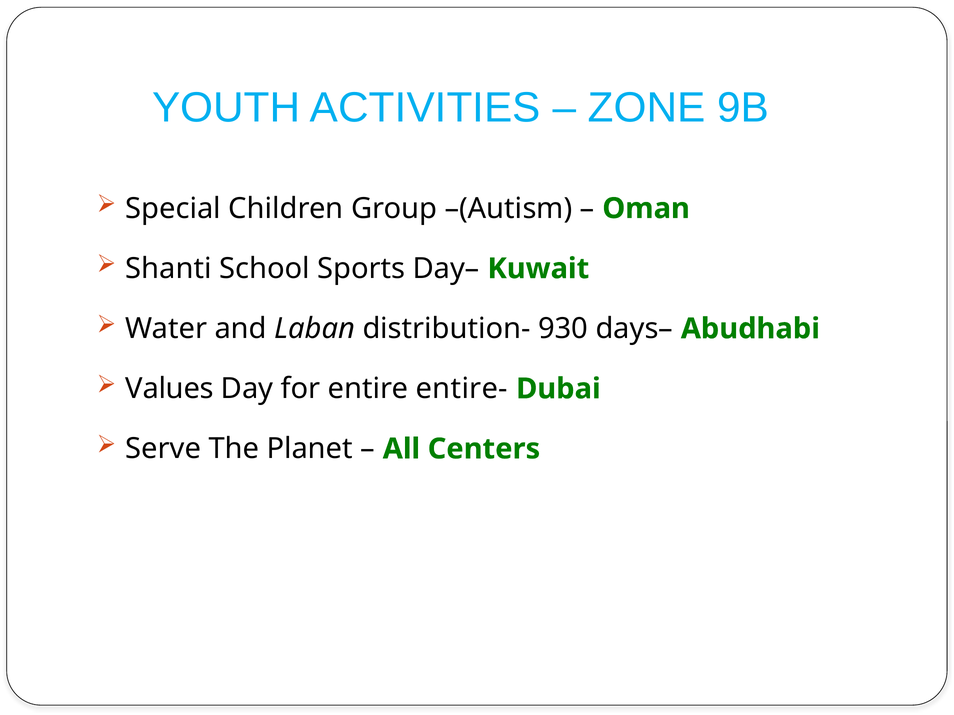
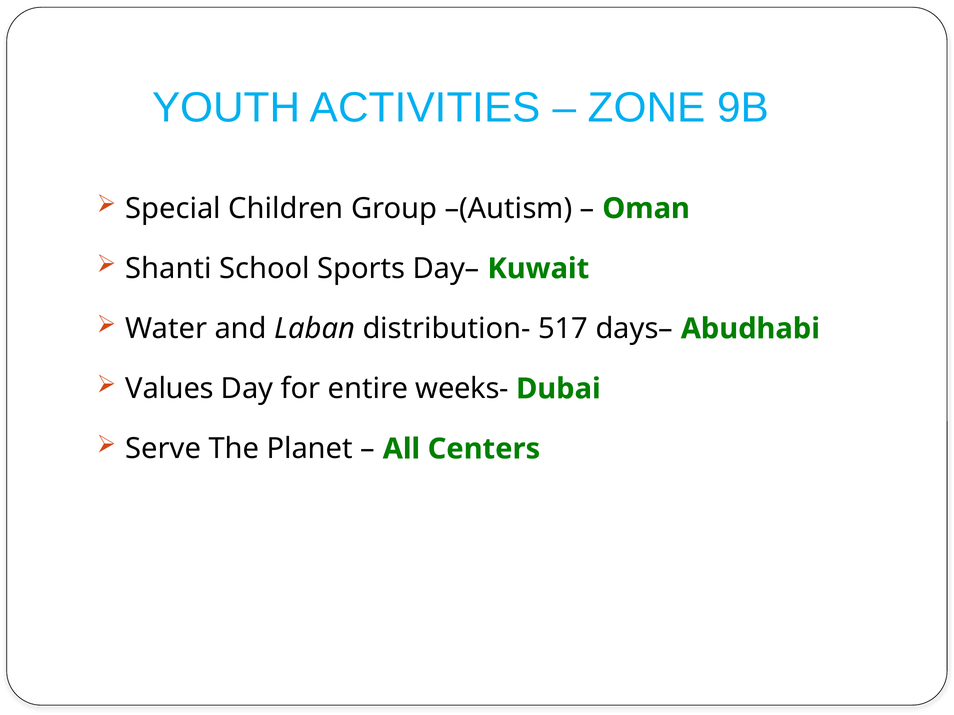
930: 930 -> 517 (563, 329)
entire-: entire- -> weeks- (462, 389)
